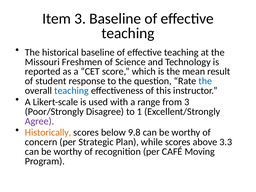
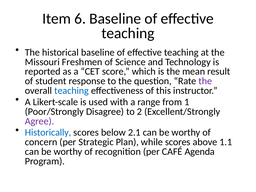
Item 3: 3 -> 6 (80, 19)
the colour: blue -> purple (205, 81)
from 3: 3 -> 1 (187, 102)
1: 1 -> 2 (139, 112)
Historically colour: orange -> blue (48, 133)
9.8: 9.8 -> 2.1 (134, 133)
3.3: 3.3 -> 1.1 (226, 142)
Moving: Moving -> Agenda (200, 152)
